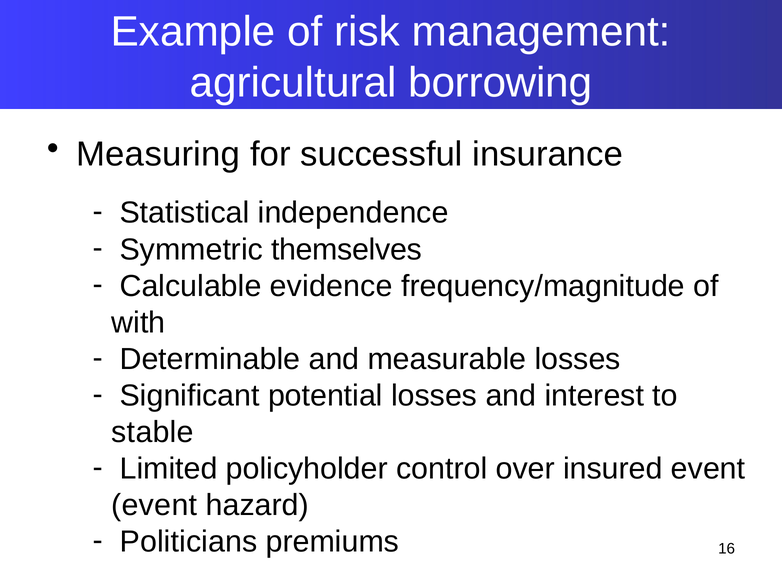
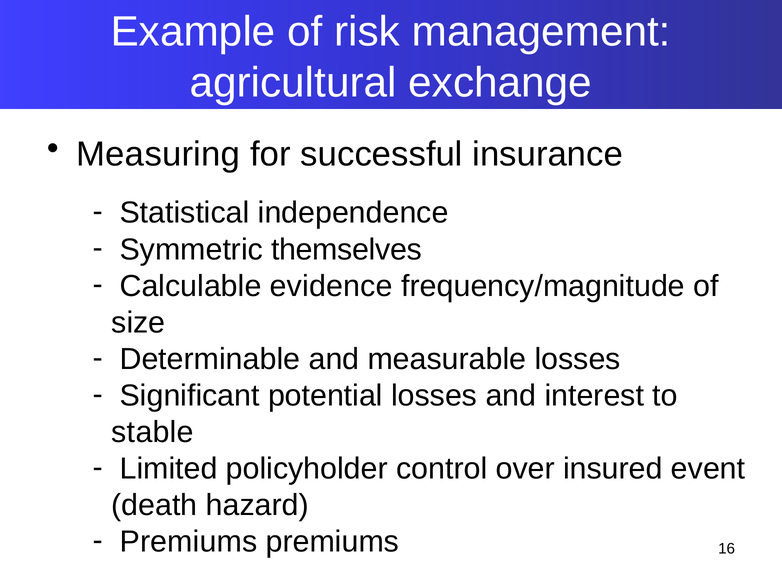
borrowing: borrowing -> exchange (500, 83)
with: with -> size (138, 322)
event: event -> death (154, 505)
Politicians: Politicians -> Premiums (189, 541)
